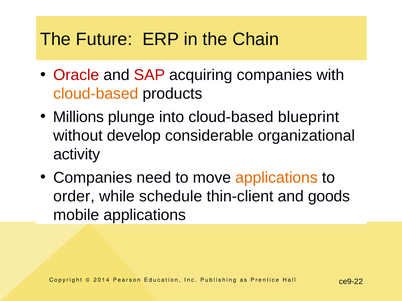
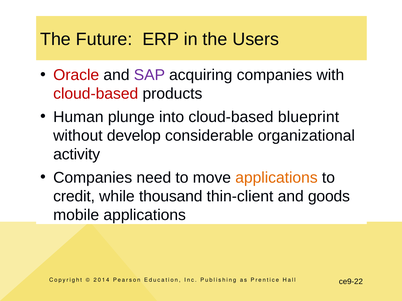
Chain: Chain -> Users (256, 39)
SAP colour: red -> purple (149, 75)
cloud-based colour: orange -> red (96, 94)
Millions: Millions -> Human (78, 117)
order: order -> credit (74, 197)
schedule: schedule -> thousand (171, 197)
